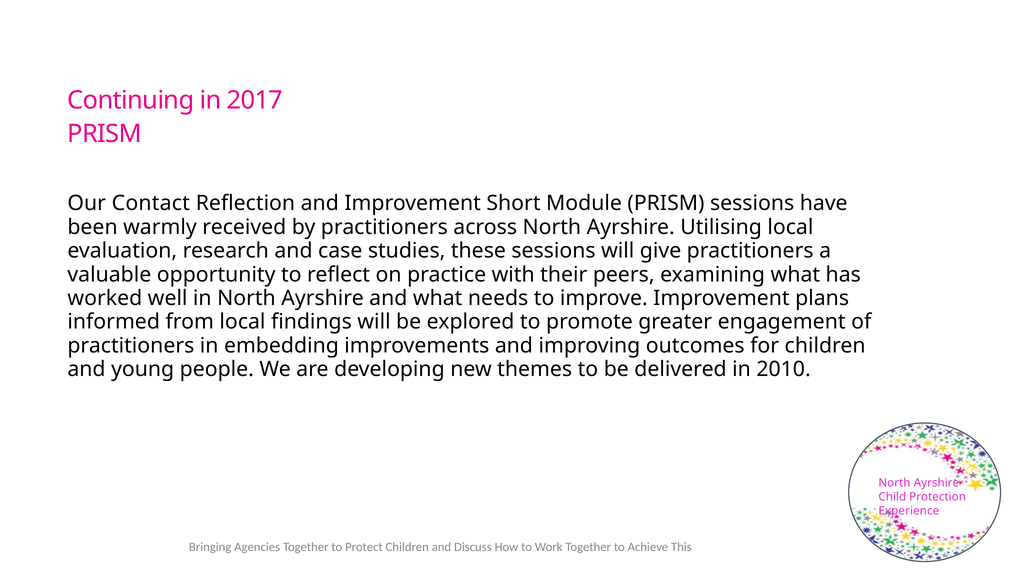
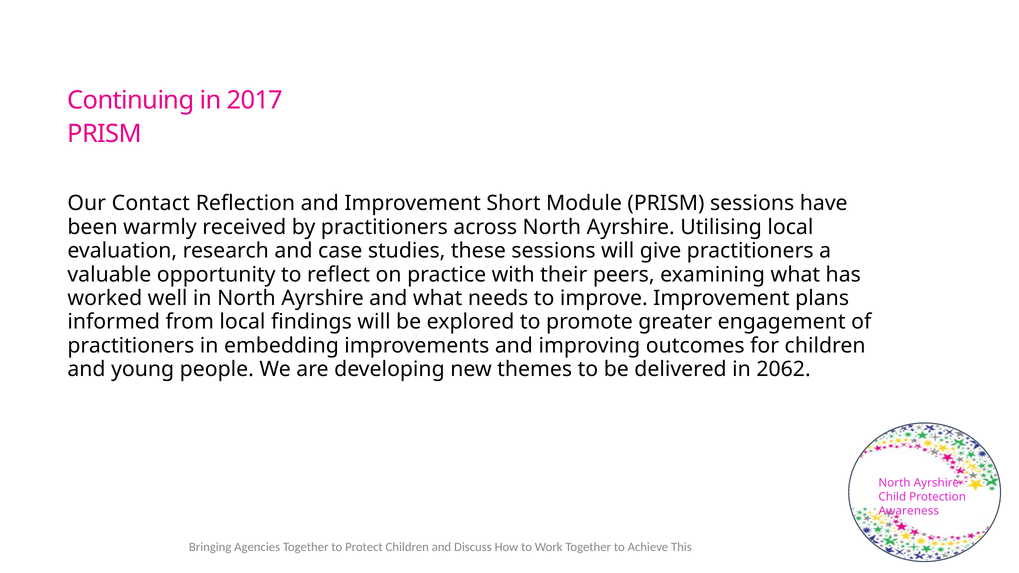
2010: 2010 -> 2062 (784, 369)
Experience: Experience -> Awareness (909, 511)
